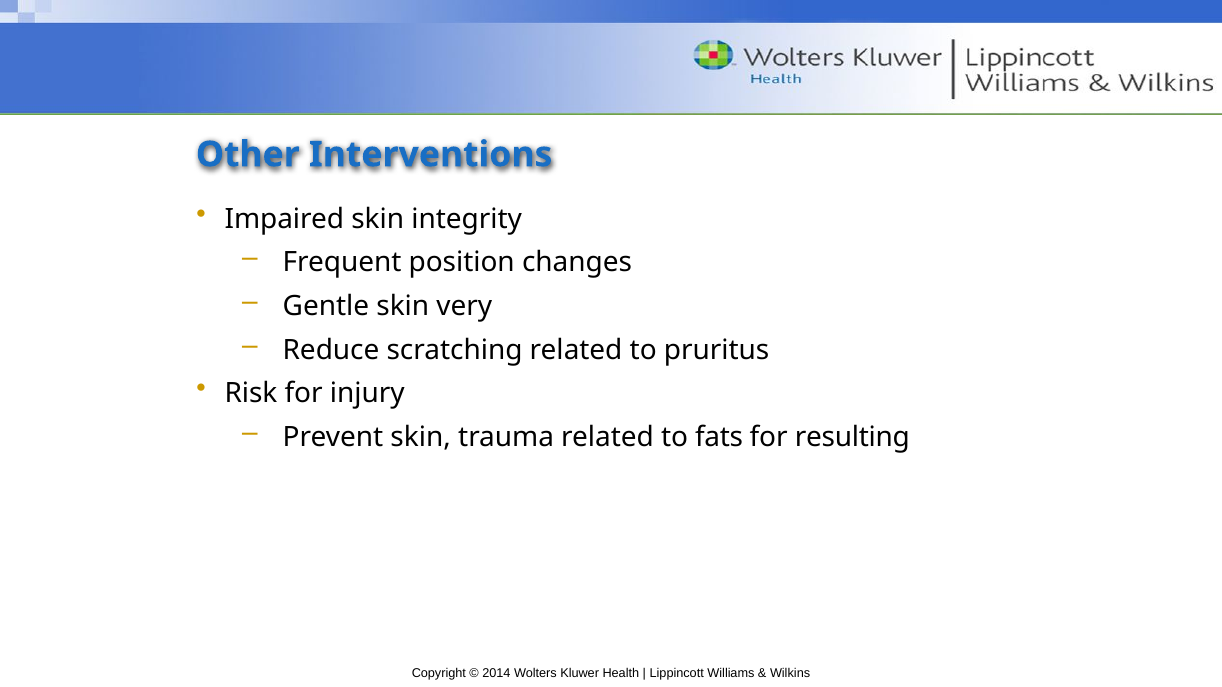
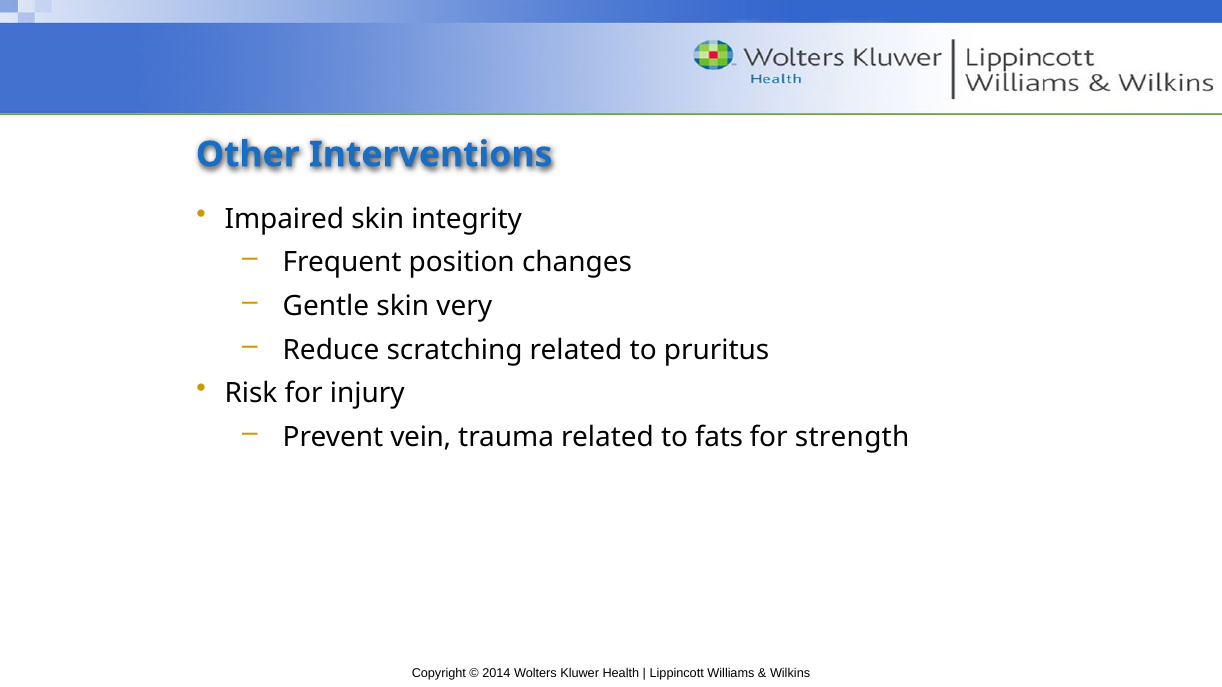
Prevent skin: skin -> vein (421, 437)
resulting: resulting -> strength (852, 437)
